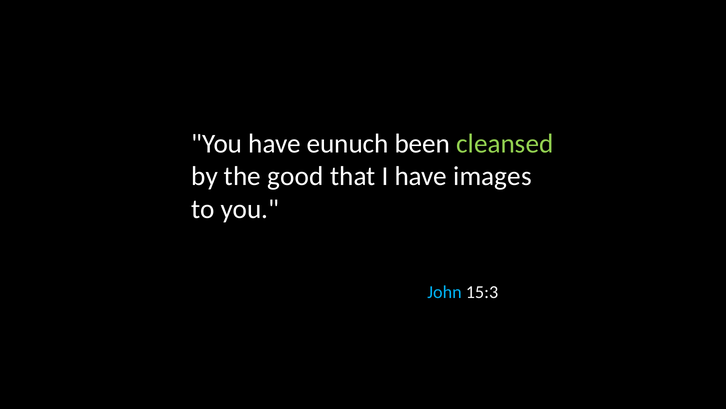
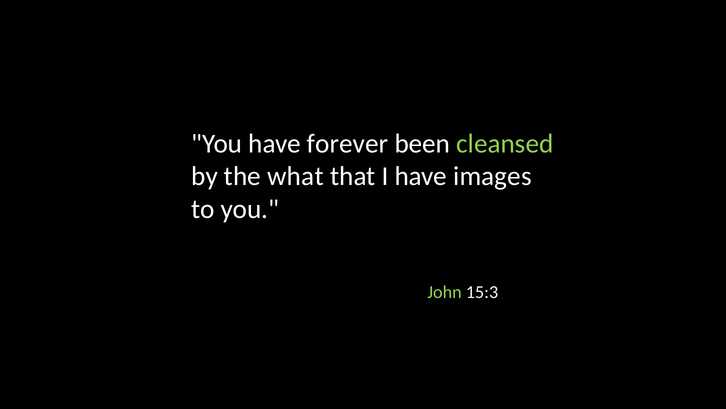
eunuch: eunuch -> forever (348, 143)
good: good -> what (295, 176)
John colour: light blue -> light green (445, 292)
